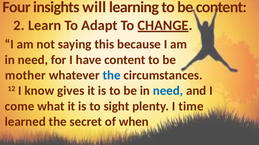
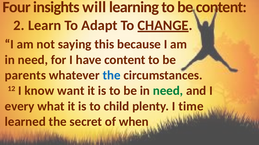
mother: mother -> parents (25, 76)
gives: gives -> want (71, 91)
need colour: blue -> green (168, 91)
come: come -> every (20, 107)
sight: sight -> child (116, 107)
